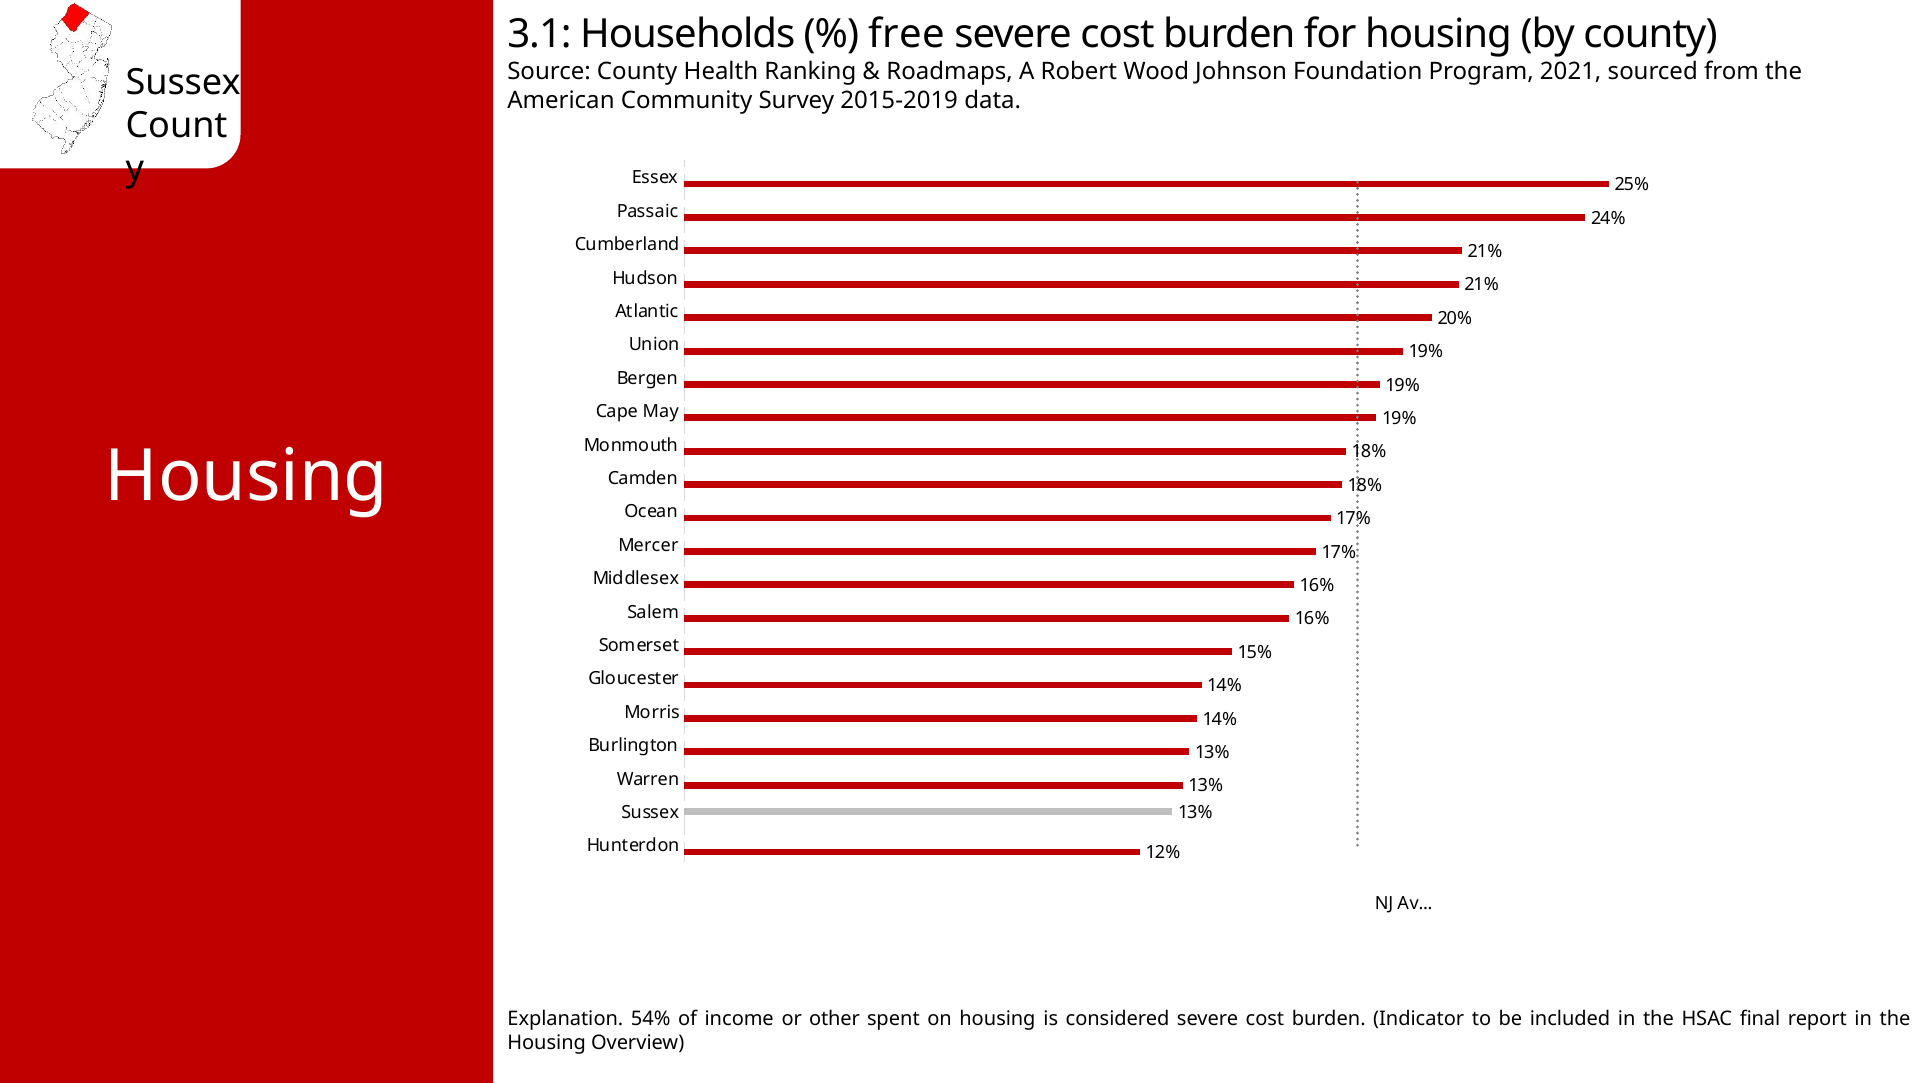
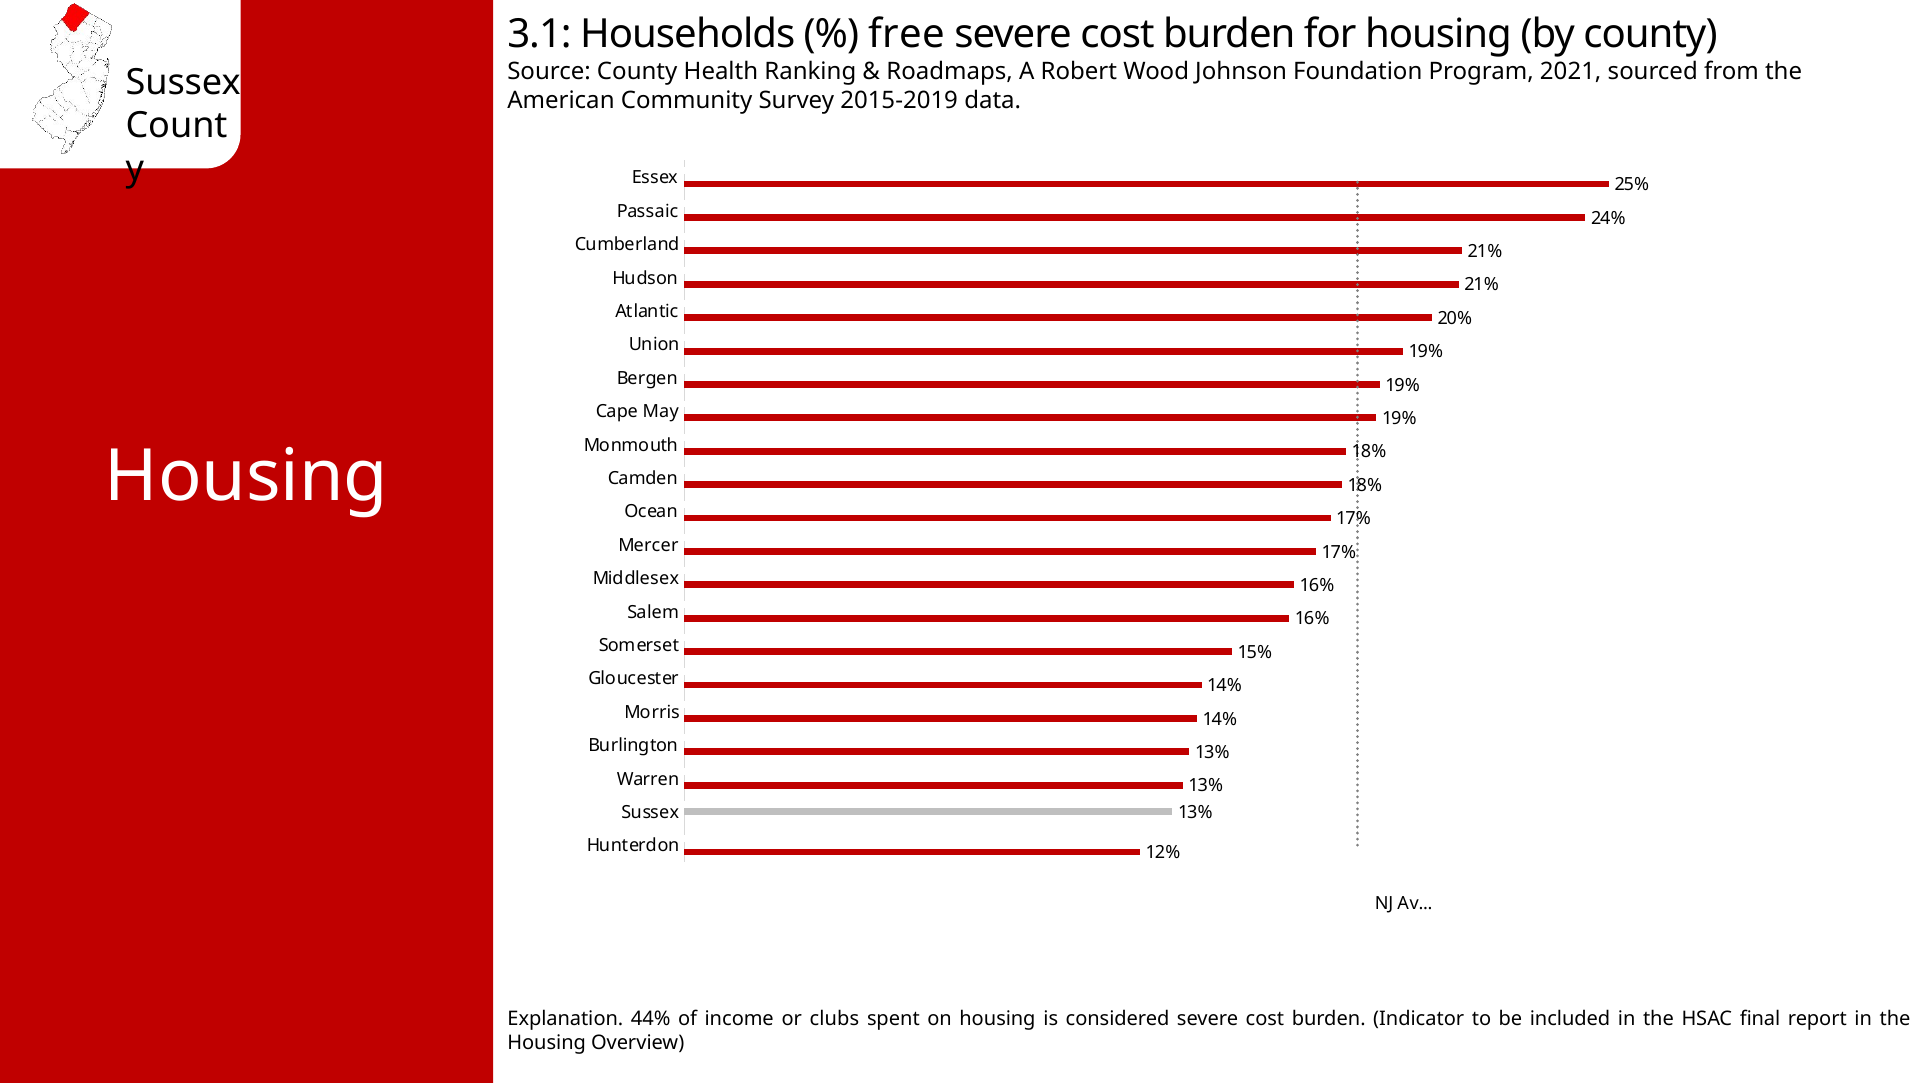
54%: 54% -> 44% (651, 1019)
other: other -> clubs (834, 1019)
